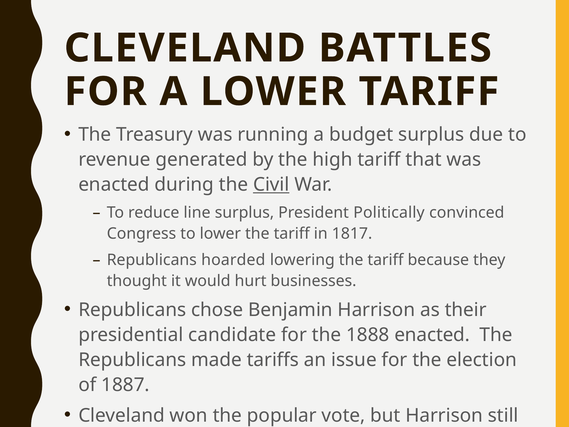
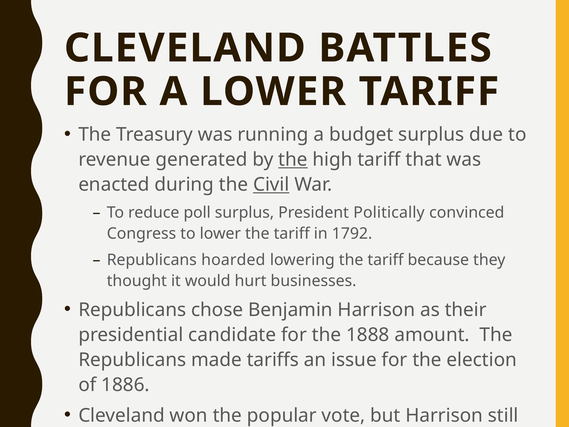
the underline: none -> present (293, 159)
line: line -> poll (197, 213)
1817: 1817 -> 1792 (352, 233)
1888 enacted: enacted -> amount (432, 335)
1887: 1887 -> 1886 (125, 385)
